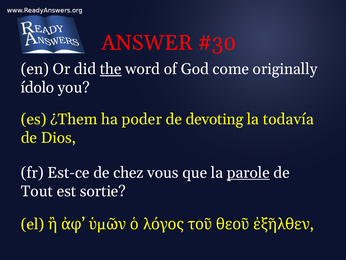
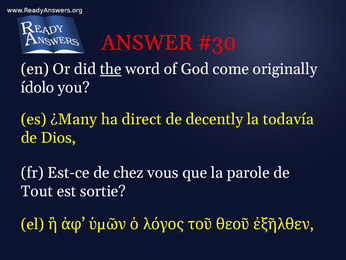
¿Them: ¿Them -> ¿Many (74, 119)
poder: poder -> direct (142, 119)
devoting: devoting -> decently (214, 119)
parole underline: present -> none (248, 172)
